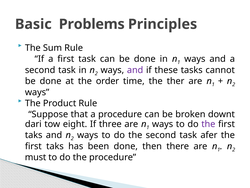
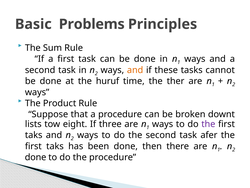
and colour: purple -> orange (135, 70)
order: order -> huruf (108, 81)
dari: dari -> lists (33, 124)
must: must -> done (36, 157)
